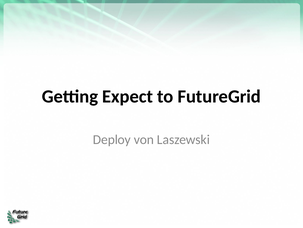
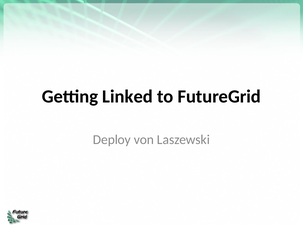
Expect: Expect -> Linked (128, 96)
